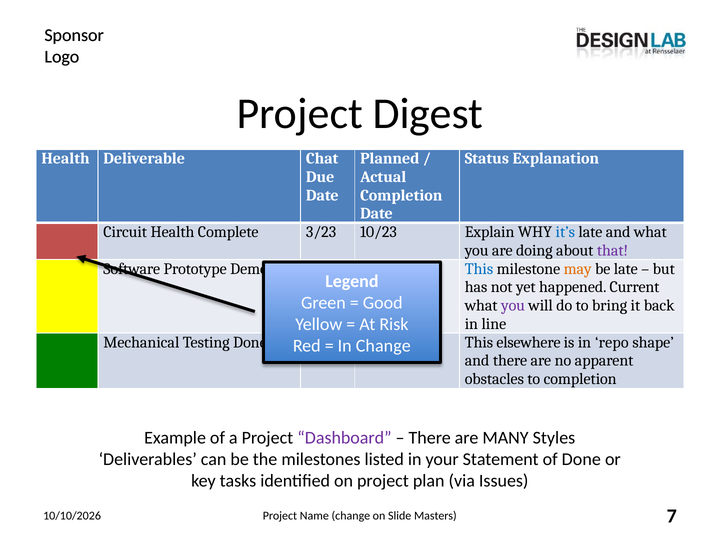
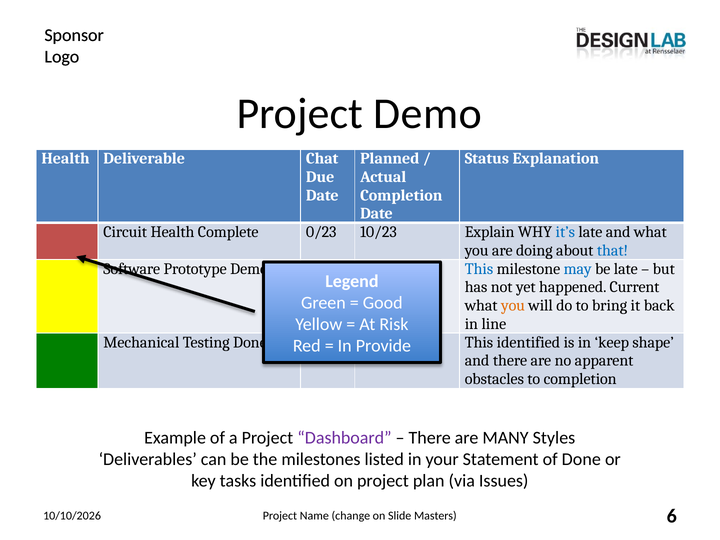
Project Digest: Digest -> Demo (428, 114)
3/23: 3/23 -> 0/23 (321, 232)
that colour: purple -> blue (613, 250)
may colour: orange -> blue (578, 269)
you colour: purple -> orange (513, 306)
This elsewhere: elsewhere -> identified (528, 342)
repo: repo -> keep (612, 342)
In Change: Change -> Provide (383, 346)
7: 7 -> 6 (672, 516)
